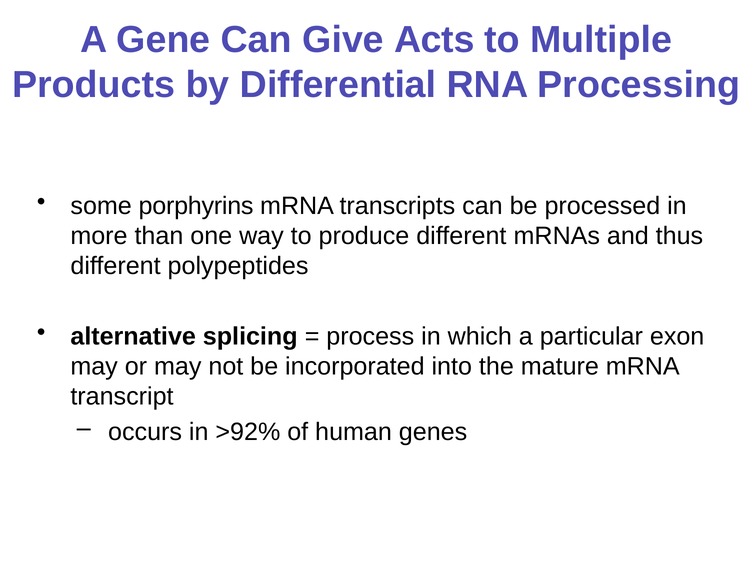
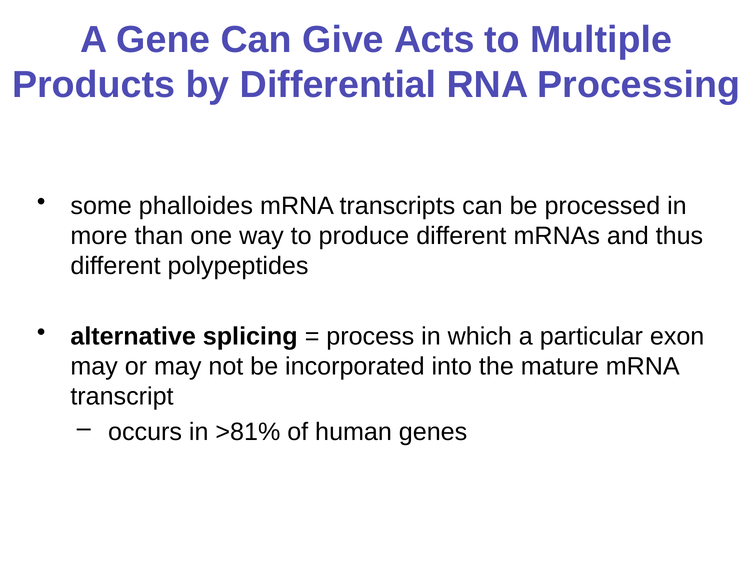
porphyrins: porphyrins -> phalloides (196, 206)
>92%: >92% -> >81% (248, 432)
